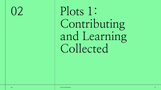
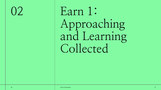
Plots: Plots -> Earn (72, 12)
Contributing: Contributing -> Approaching (93, 24)
